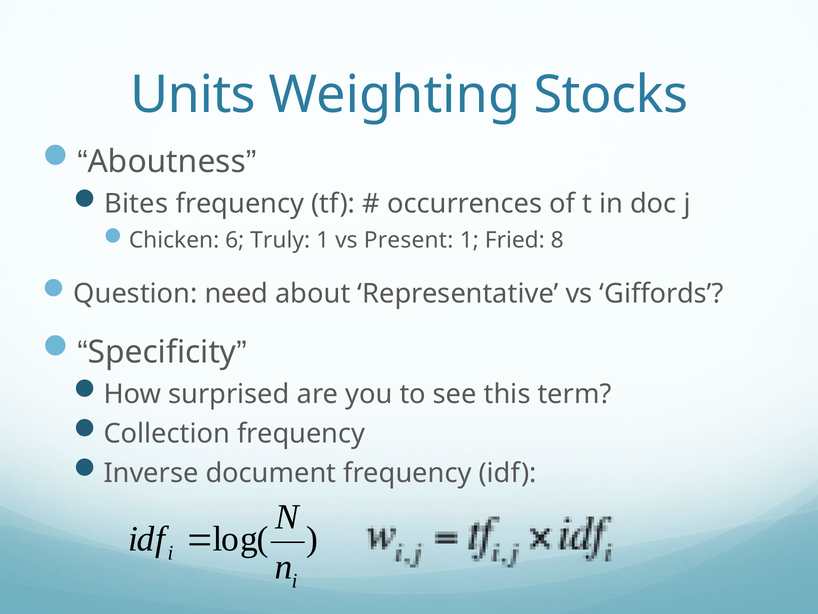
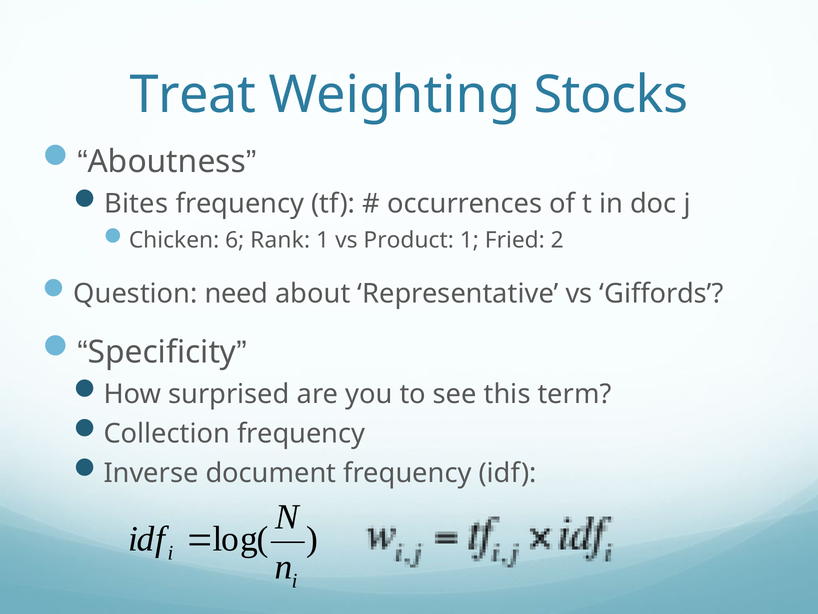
Units: Units -> Treat (193, 95)
Truly: Truly -> Rank (280, 240)
Present: Present -> Product (409, 240)
8: 8 -> 2 (557, 240)
